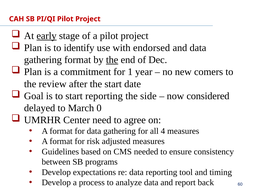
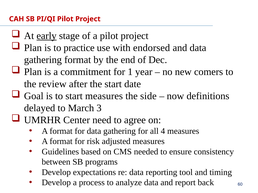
identify: identify -> practice (79, 48)
the underline: present -> none (112, 60)
start reporting: reporting -> measures (104, 96)
considered: considered -> definitions (208, 96)
0: 0 -> 3 (99, 108)
